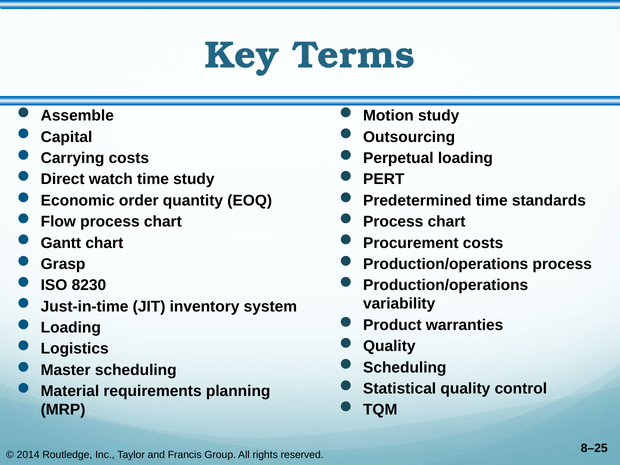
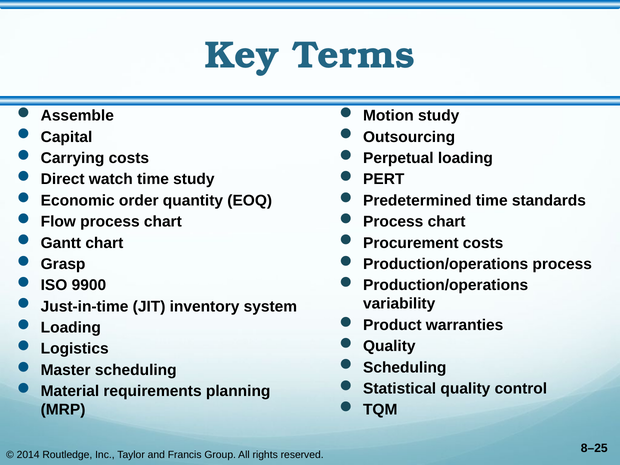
8230: 8230 -> 9900 (89, 285)
